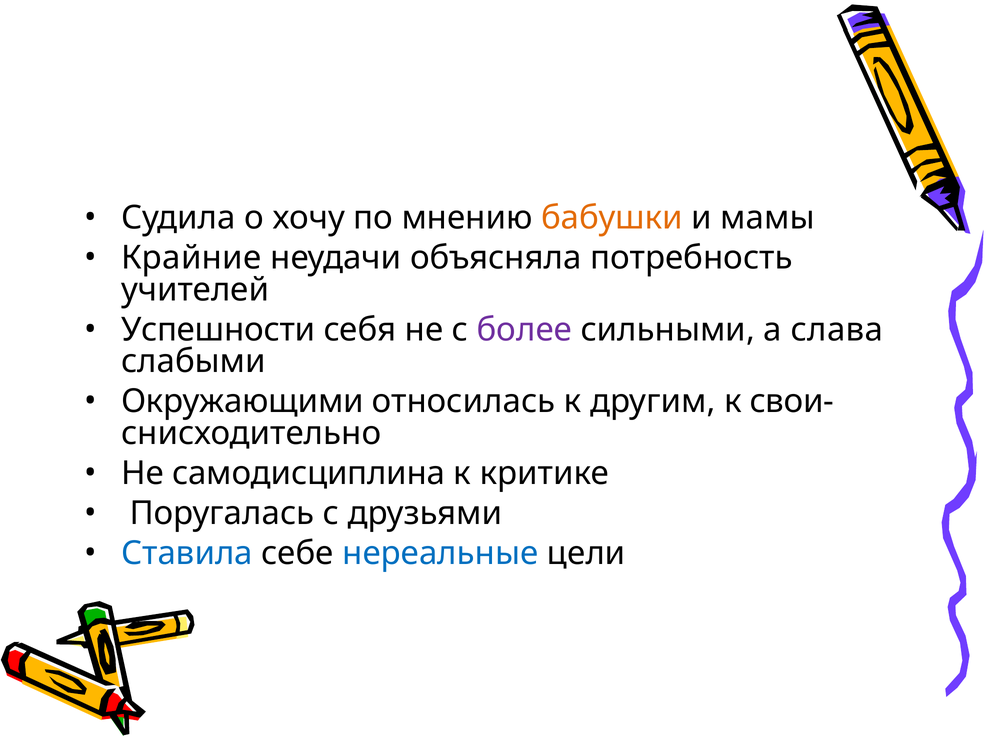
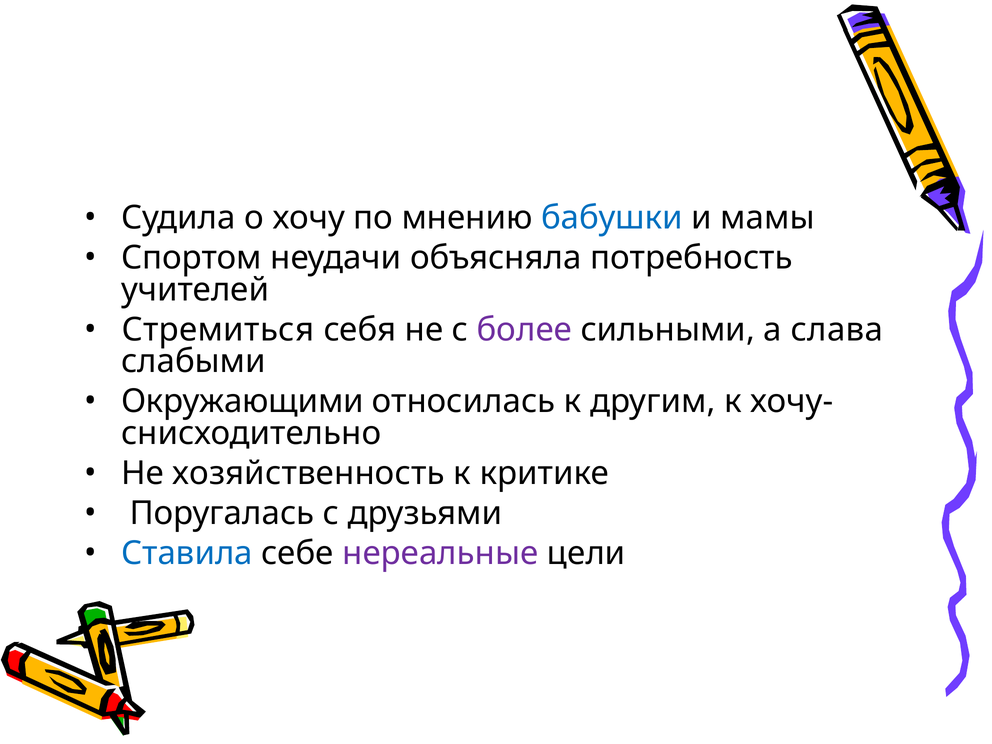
бабушки colour: orange -> blue (612, 218)
Крайние: Крайние -> Спортом (191, 258)
Успешности: Успешности -> Стремиться (218, 330)
свои-: свои- -> хочу- (792, 402)
самодисциплина: самодисциплина -> хозяйственность (308, 473)
нереальные colour: blue -> purple (440, 553)
